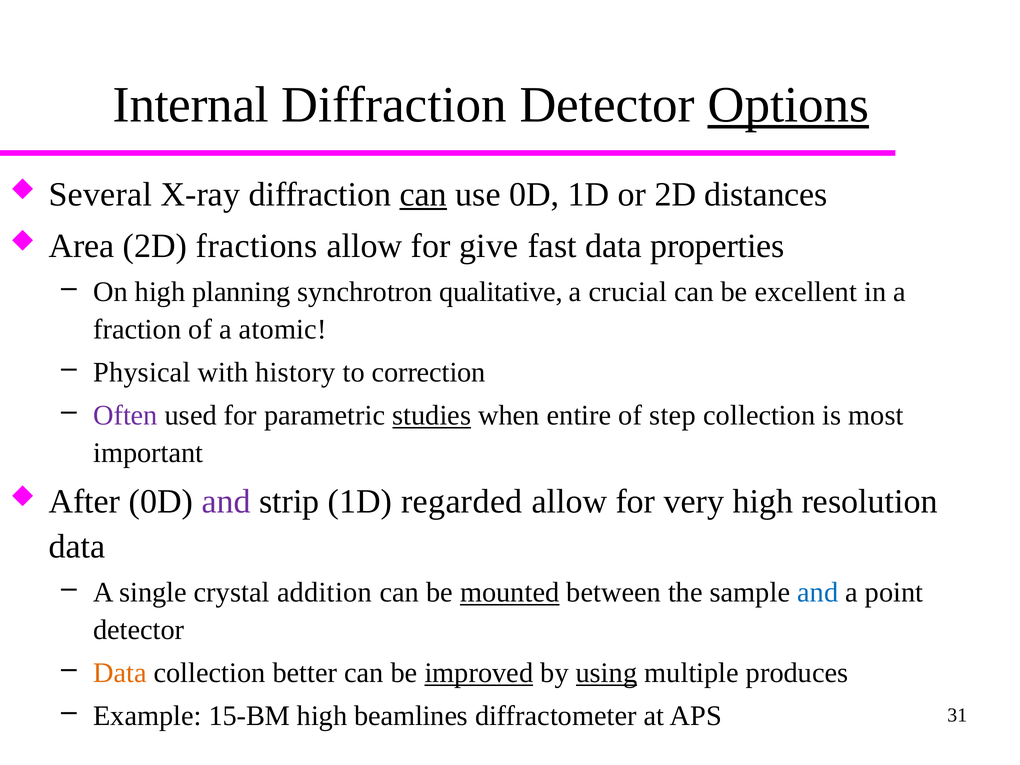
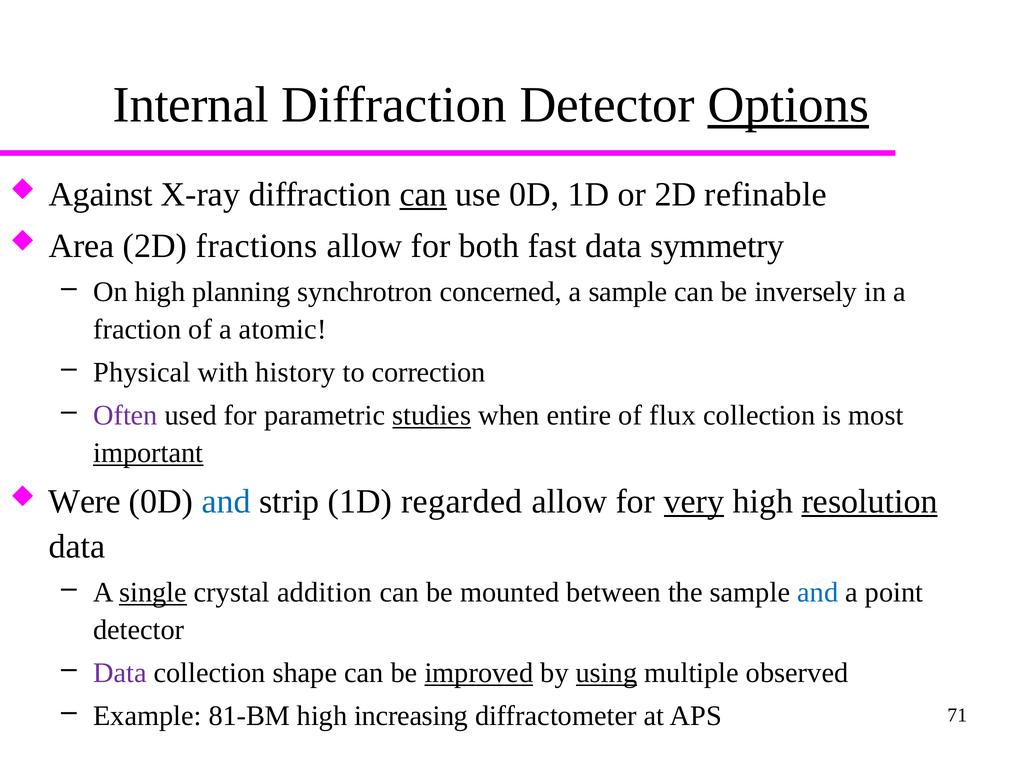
Several: Several -> Against (101, 194)
distances: distances -> refinable (766, 194)
give: give -> both (489, 246)
properties: properties -> symmetry (717, 246)
qualitative: qualitative -> concerned (501, 292)
a crucial: crucial -> sample (628, 292)
excellent: excellent -> inversely (806, 292)
step: step -> flux (673, 416)
important underline: none -> present (148, 453)
After: After -> Were (85, 502)
and colour: purple -> blue (226, 502)
very underline: none -> present (694, 502)
resolution underline: none -> present (870, 502)
single underline: none -> present (153, 592)
mounted underline: present -> none (510, 592)
Data colour: orange -> purple (120, 673)
better: better -> shape (305, 673)
produces: produces -> observed (797, 673)
15-BM: 15-BM -> 81-BM (249, 716)
beamlines: beamlines -> increasing (411, 716)
31: 31 -> 71 (957, 715)
